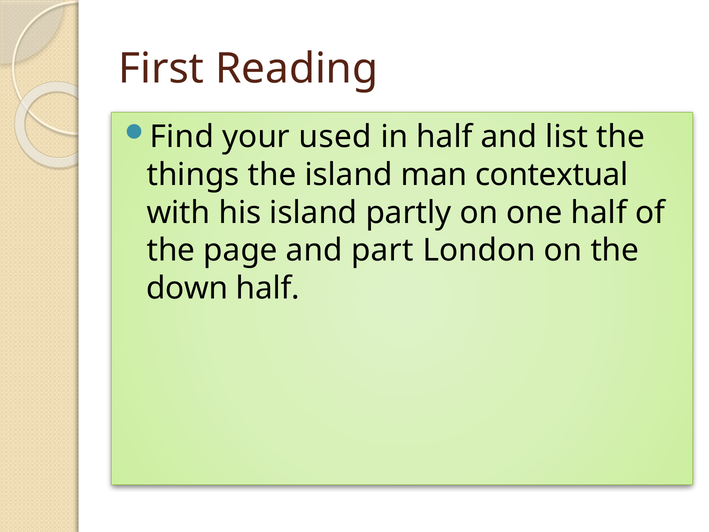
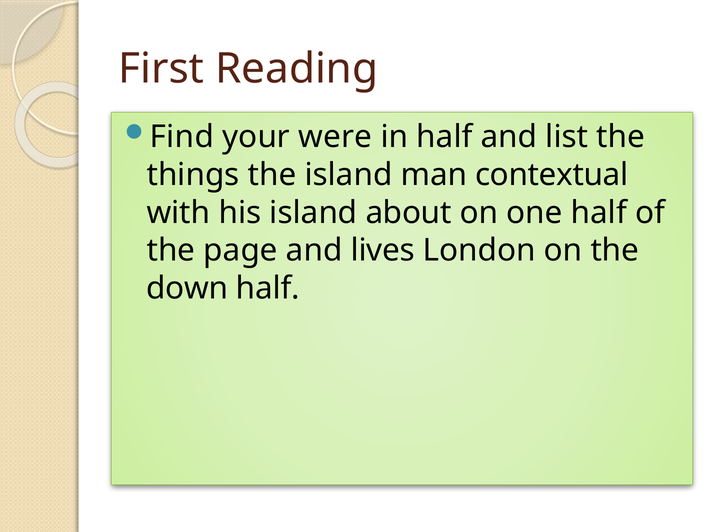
used: used -> were (335, 137)
partly: partly -> about (409, 213)
part: part -> lives (383, 250)
